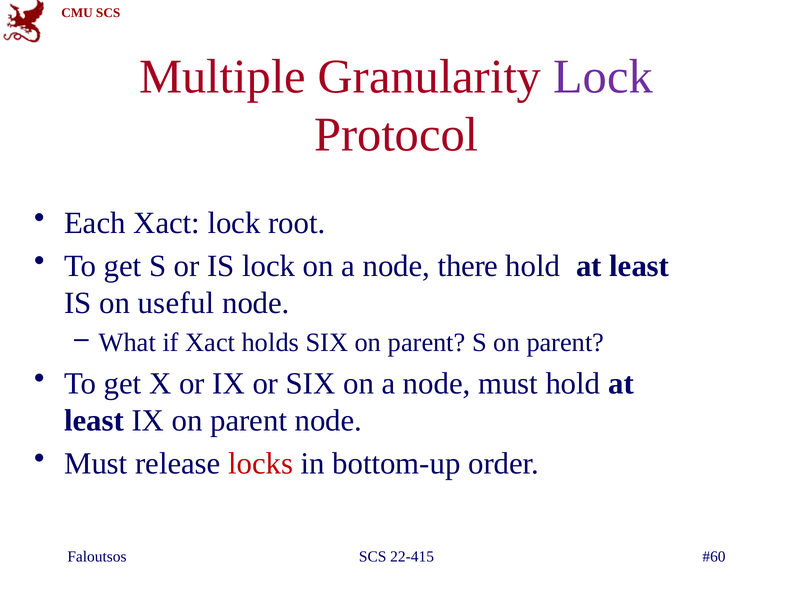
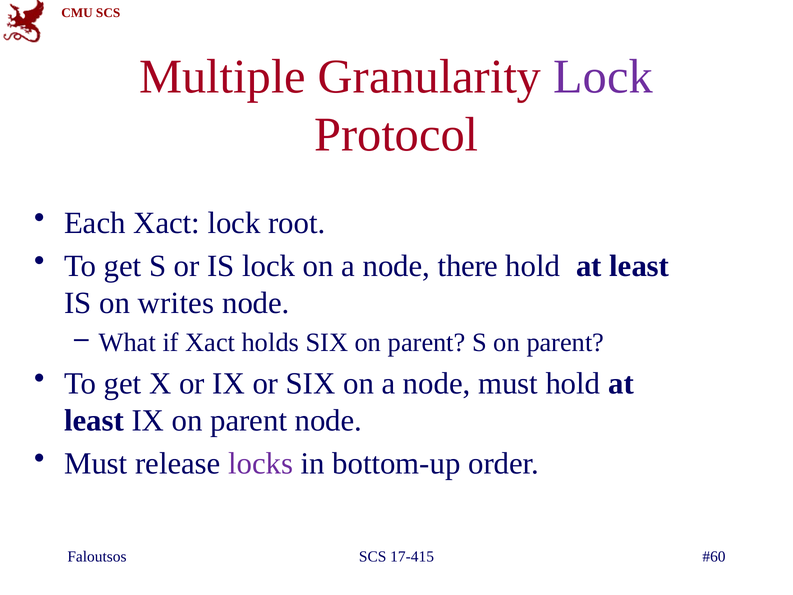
useful: useful -> writes (176, 303)
locks colour: red -> purple (261, 464)
22-415: 22-415 -> 17-415 (412, 556)
